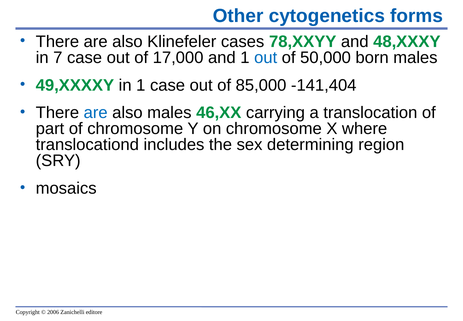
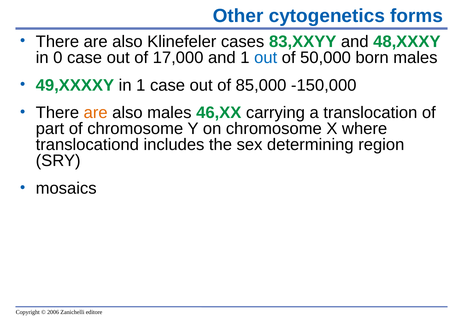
78,XXYY: 78,XXYY -> 83,XXYY (303, 41)
7: 7 -> 0 (58, 57)
-141,404: -141,404 -> -150,000 (324, 85)
are colour: blue -> orange (96, 113)
